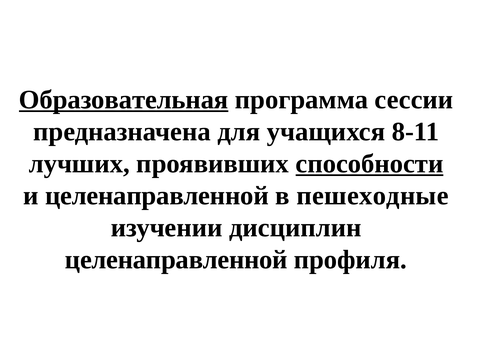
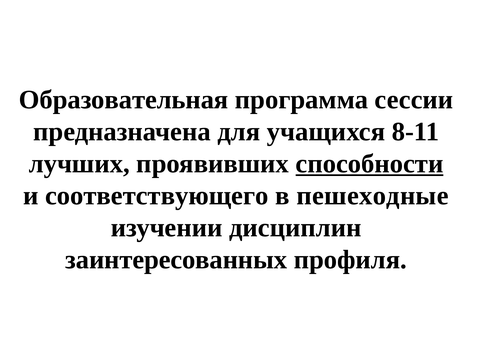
Образовательная underline: present -> none (124, 100)
и целенаправленной: целенаправленной -> соответствующего (157, 196)
целенаправленной: целенаправленной -> заинтересованных (176, 260)
